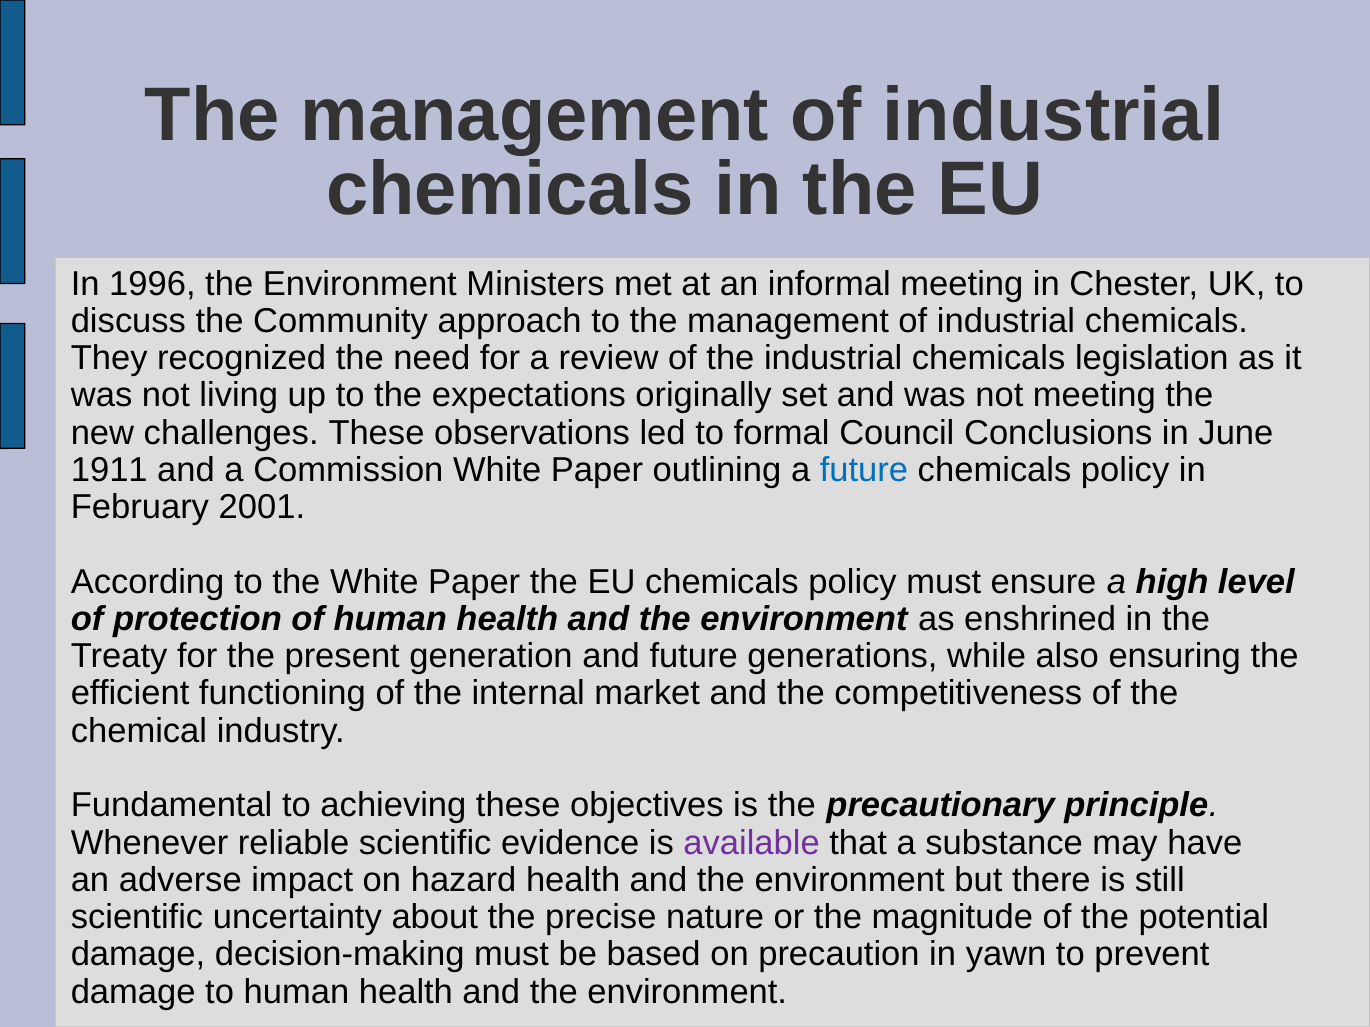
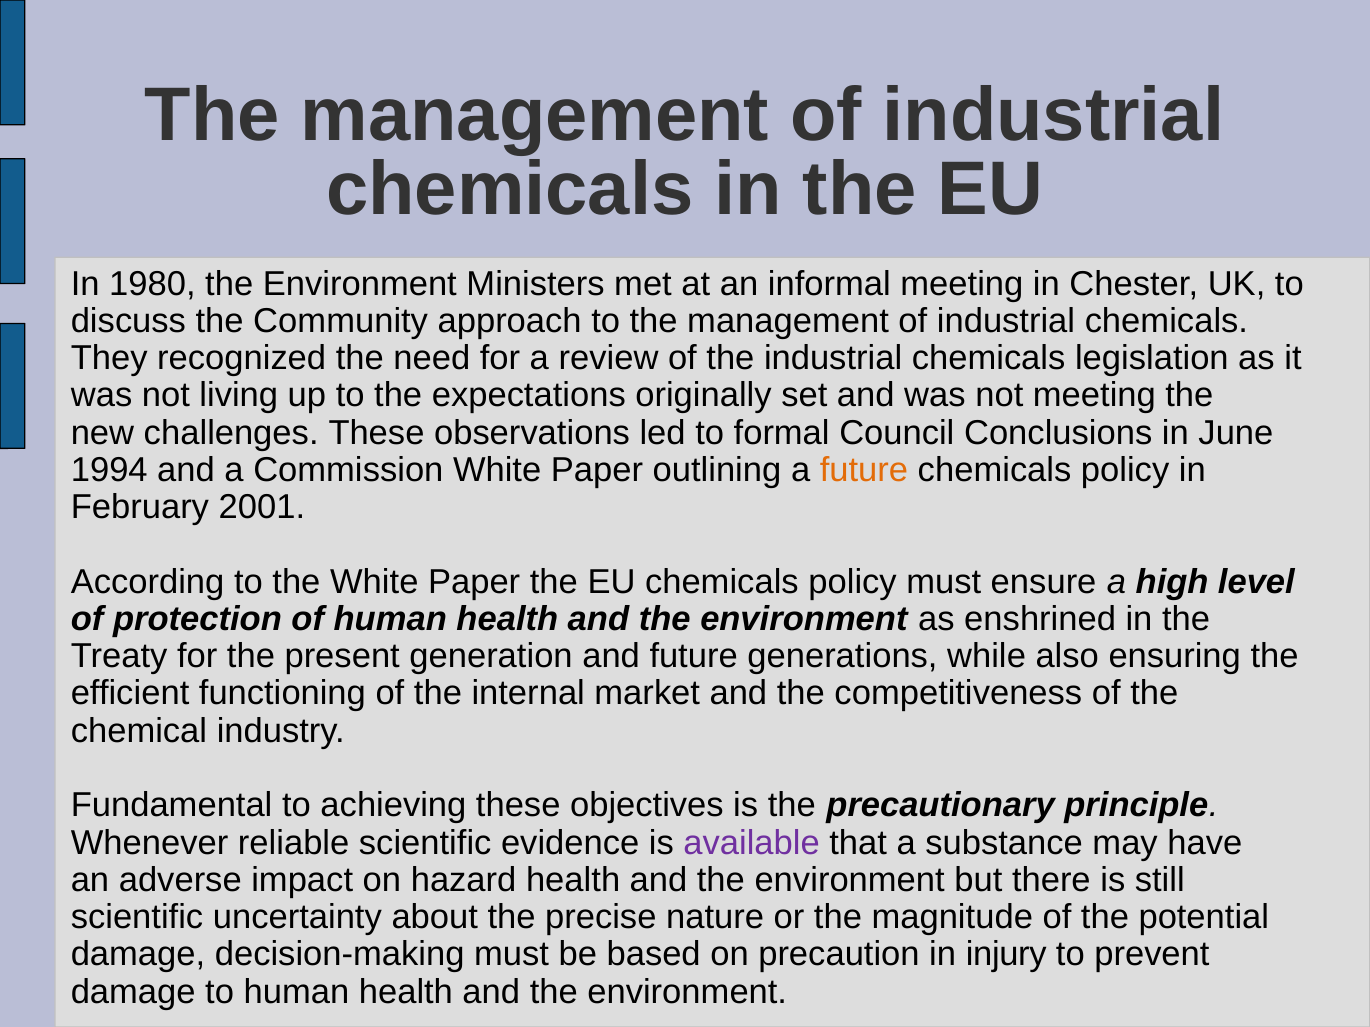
1996: 1996 -> 1980 (152, 284)
1911: 1911 -> 1994 (109, 470)
future colour: blue -> orange (864, 470)
yawn: yawn -> injury (1006, 955)
